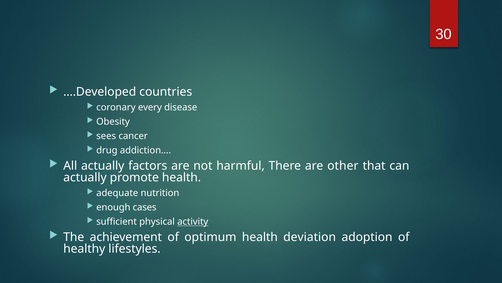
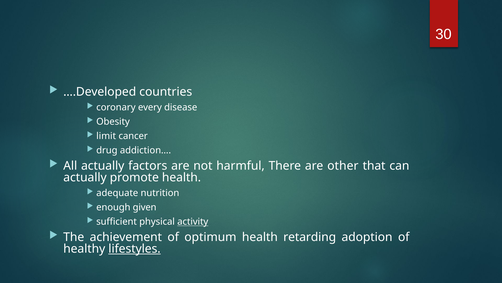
sees: sees -> limit (106, 136)
cases: cases -> given (145, 207)
deviation: deviation -> retarding (310, 237)
lifestyles underline: none -> present (134, 248)
